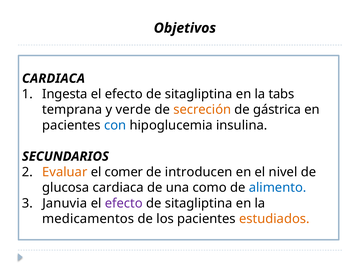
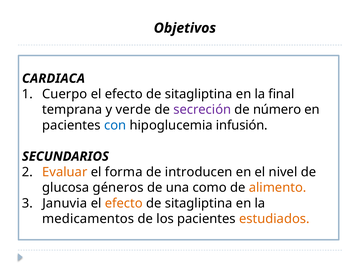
Ingesta: Ingesta -> Cuerpo (65, 94)
tabs: tabs -> final (281, 94)
secreción colour: orange -> purple (202, 110)
gástrica: gástrica -> número (277, 110)
insulina: insulina -> infusión (242, 125)
comer: comer -> forma (124, 172)
glucosa cardiaca: cardiaca -> géneros (118, 188)
alimento colour: blue -> orange (278, 188)
efecto colour: purple -> orange (124, 203)
